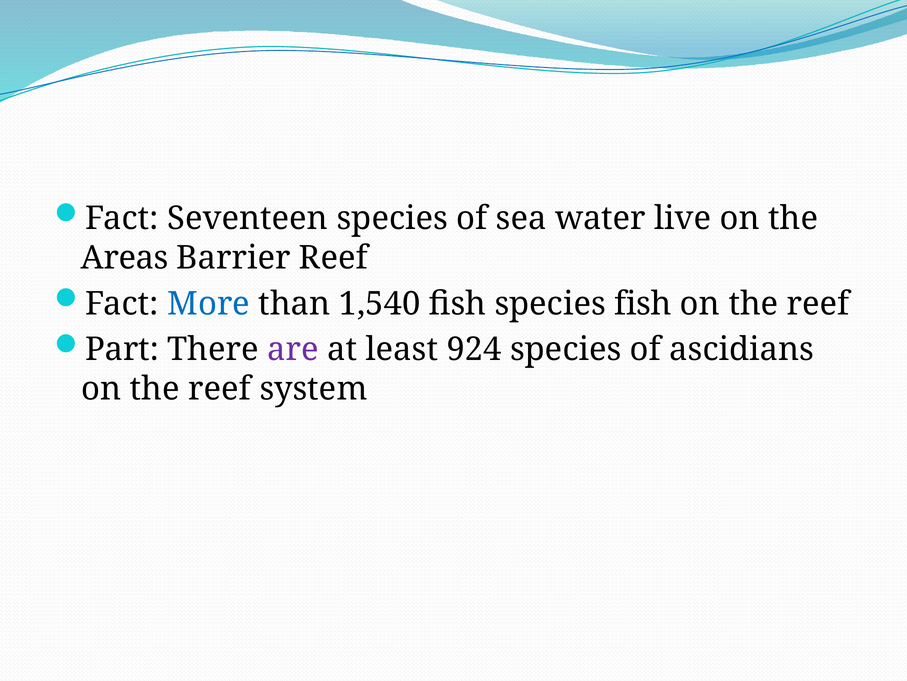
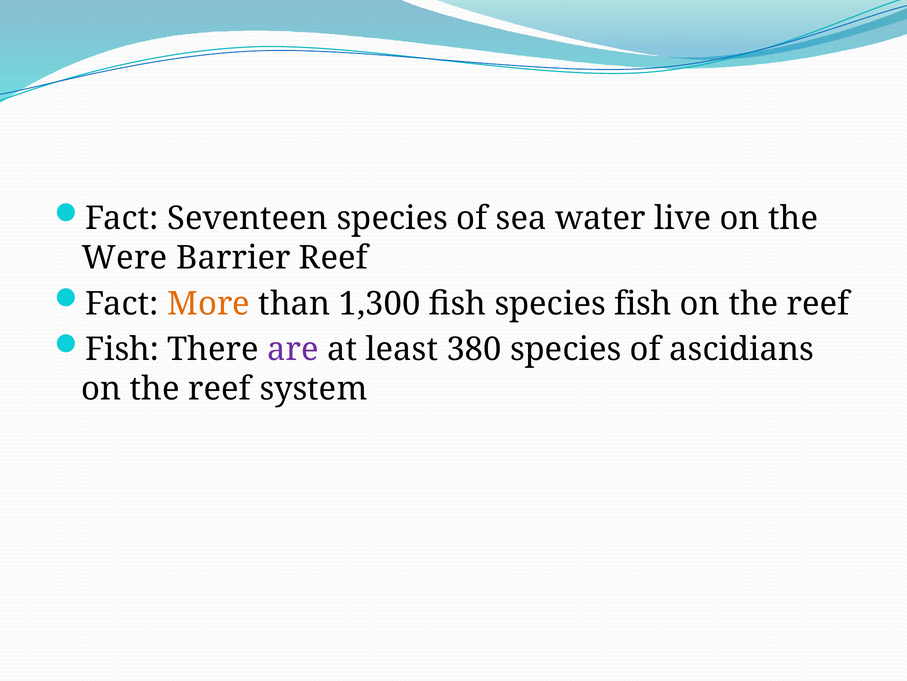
Areas: Areas -> Were (124, 258)
More colour: blue -> orange (209, 303)
1,540: 1,540 -> 1,300 (380, 303)
Part: Part -> Fish (122, 349)
924: 924 -> 380 (474, 349)
